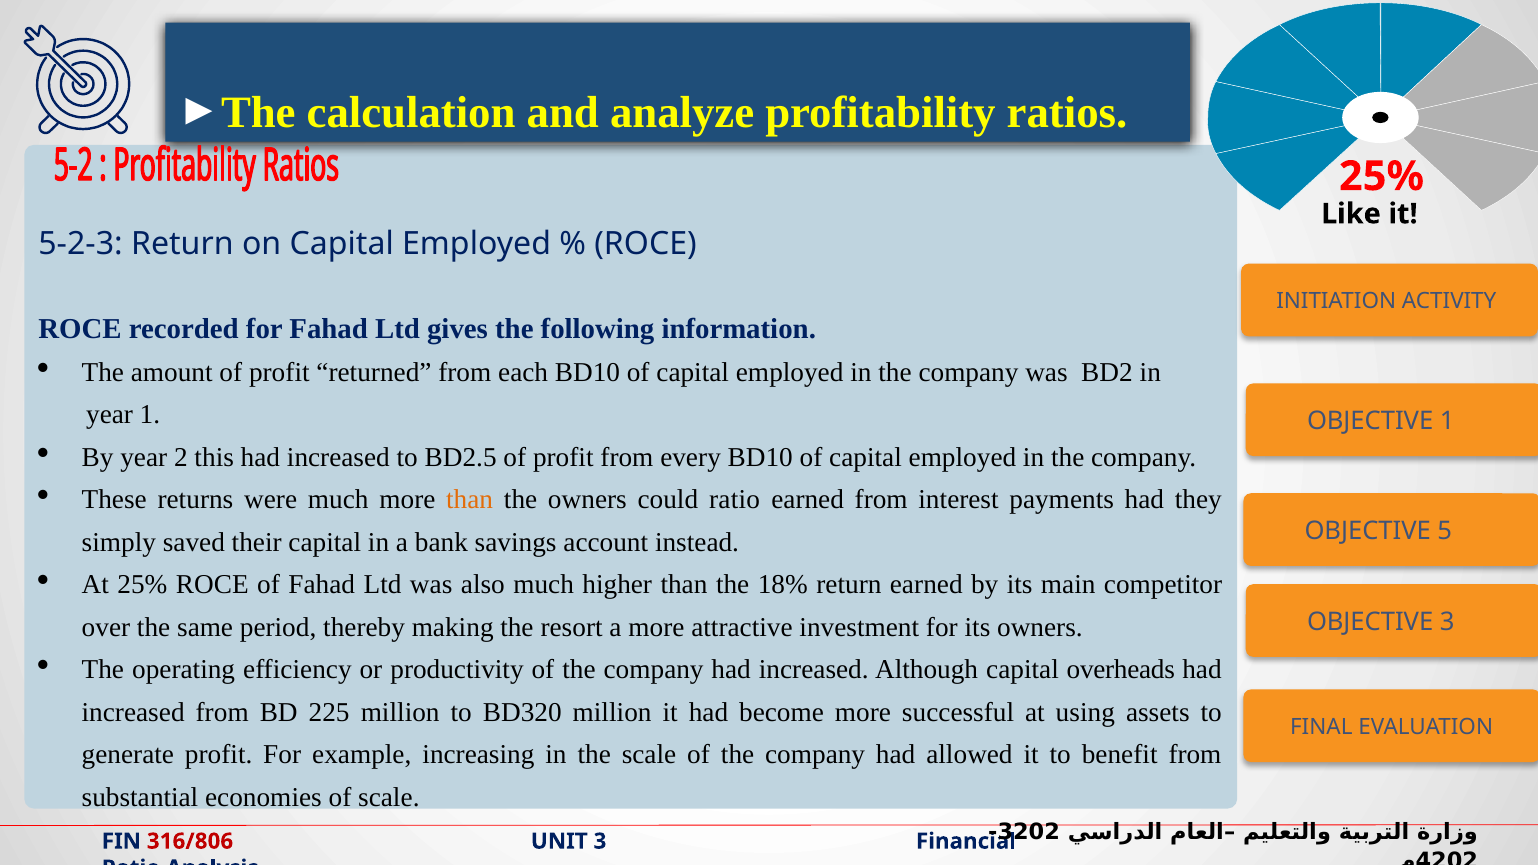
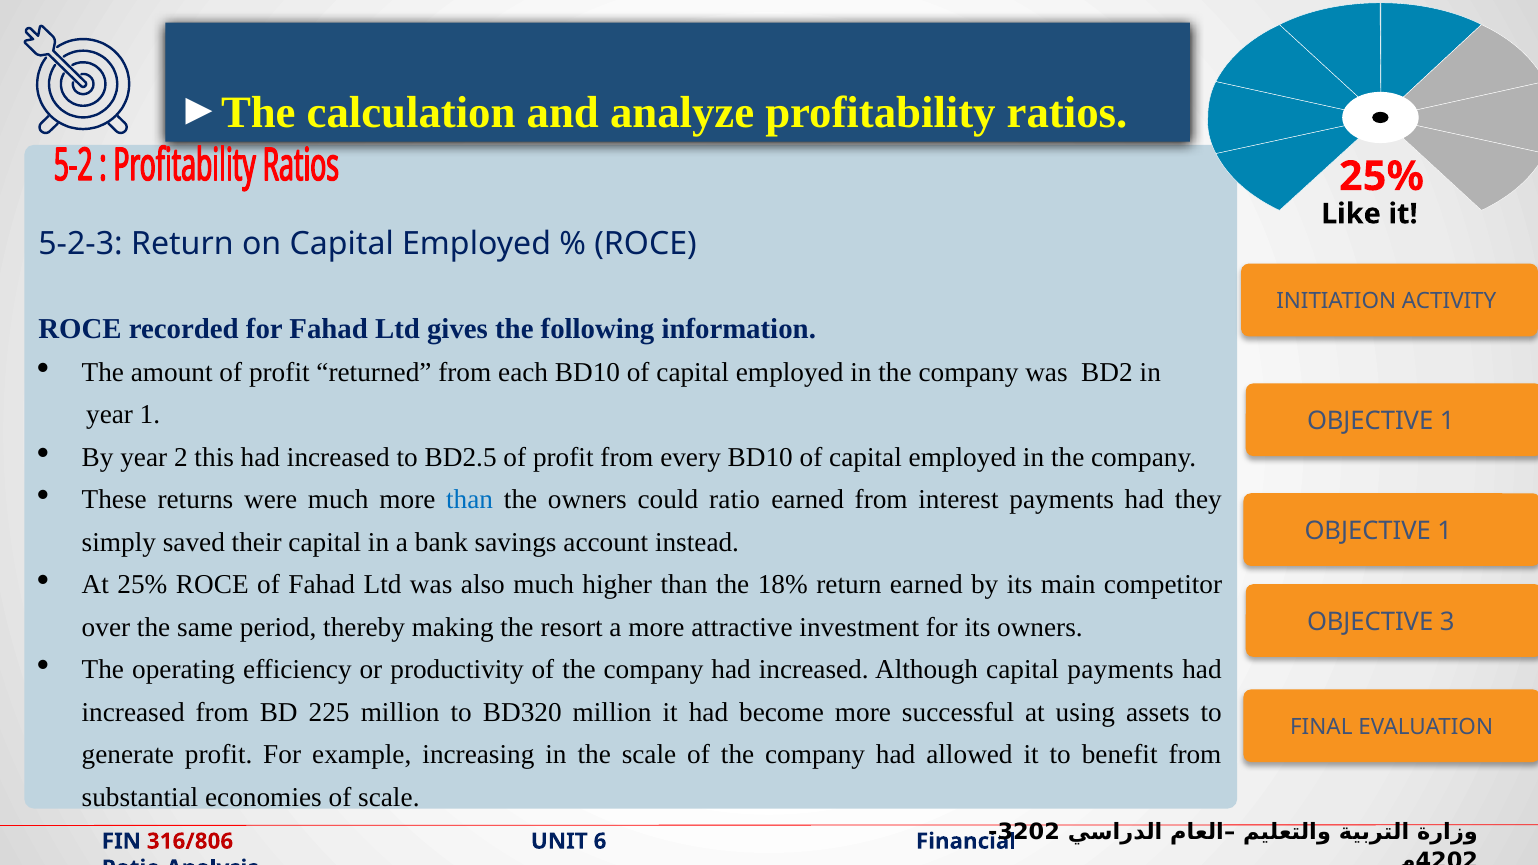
than colour: orange -> blue (470, 500)
5: 5 -> 1 (1445, 531)
capital overheads: overheads -> payments (1121, 670)
UNIT 3: 3 -> 6 (600, 841)
